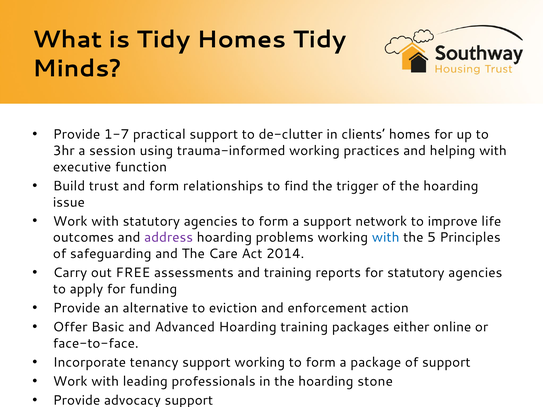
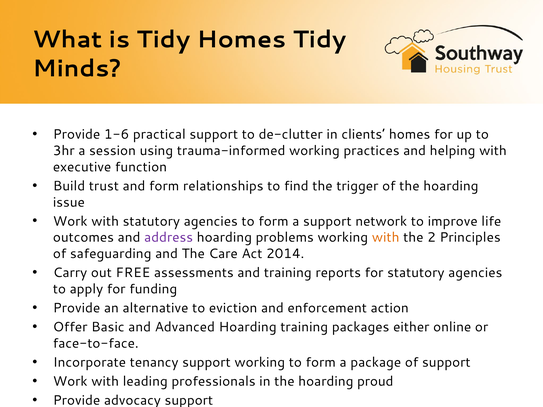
1-7: 1-7 -> 1-6 (117, 134)
with colour: blue -> orange (386, 238)
5: 5 -> 2 (432, 238)
stone: stone -> proud (375, 382)
